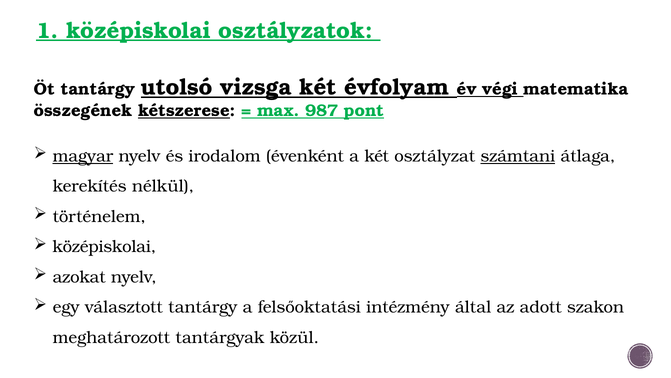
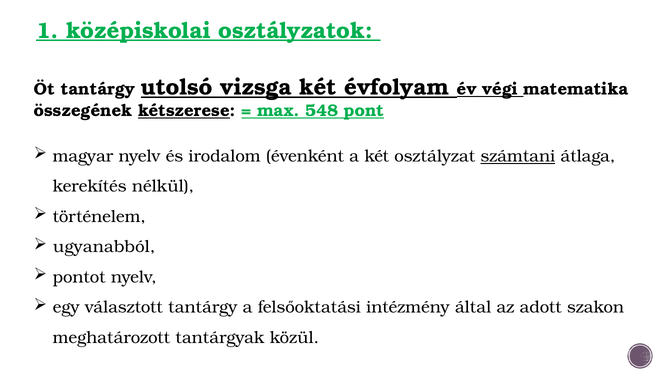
987: 987 -> 548 (322, 111)
magyar underline: present -> none (83, 156)
középiskolai: középiskolai -> ugyanabból (104, 246)
azokat: azokat -> pontot (79, 277)
